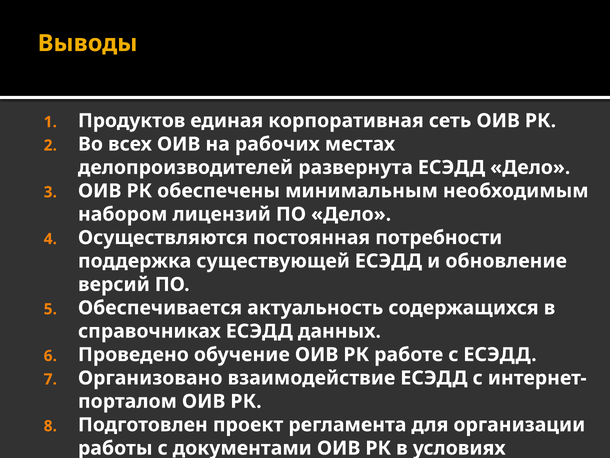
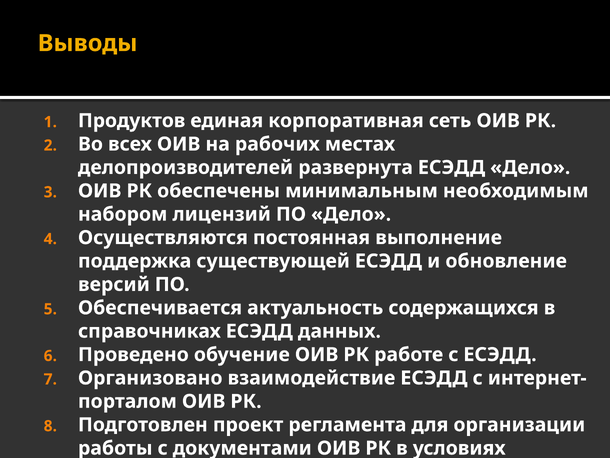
потребности: потребности -> выполнение (439, 237)
